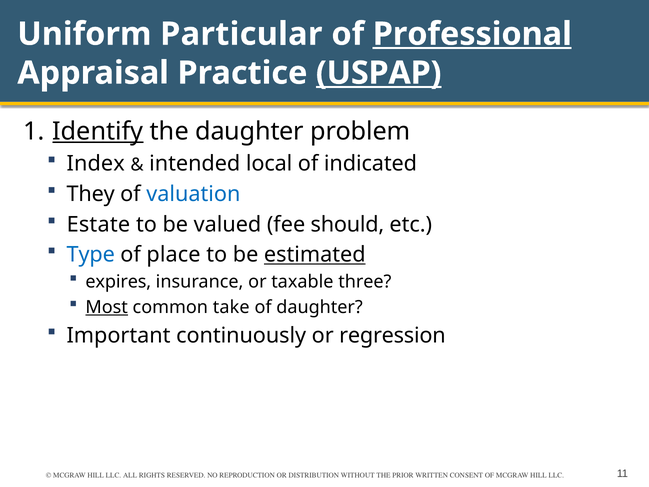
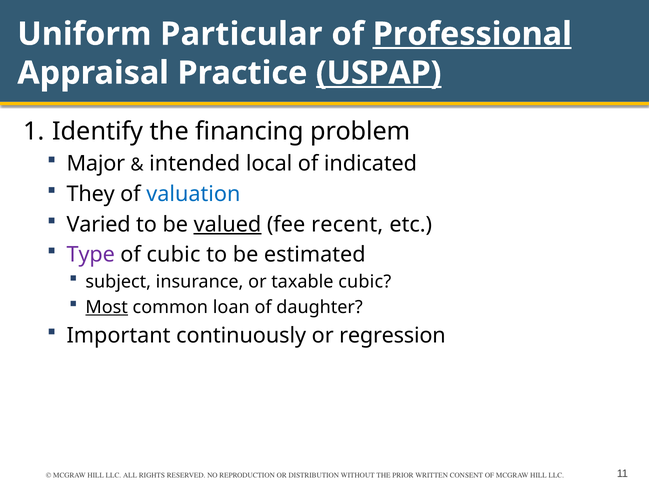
Identify underline: present -> none (98, 132)
the daughter: daughter -> financing (250, 132)
Index: Index -> Major (96, 164)
Estate: Estate -> Varied (99, 224)
valued underline: none -> present (227, 224)
should: should -> recent (347, 224)
Type colour: blue -> purple (91, 255)
of place: place -> cubic (173, 255)
estimated underline: present -> none (315, 255)
expires: expires -> subject (118, 282)
taxable three: three -> cubic (365, 282)
take: take -> loan (231, 307)
